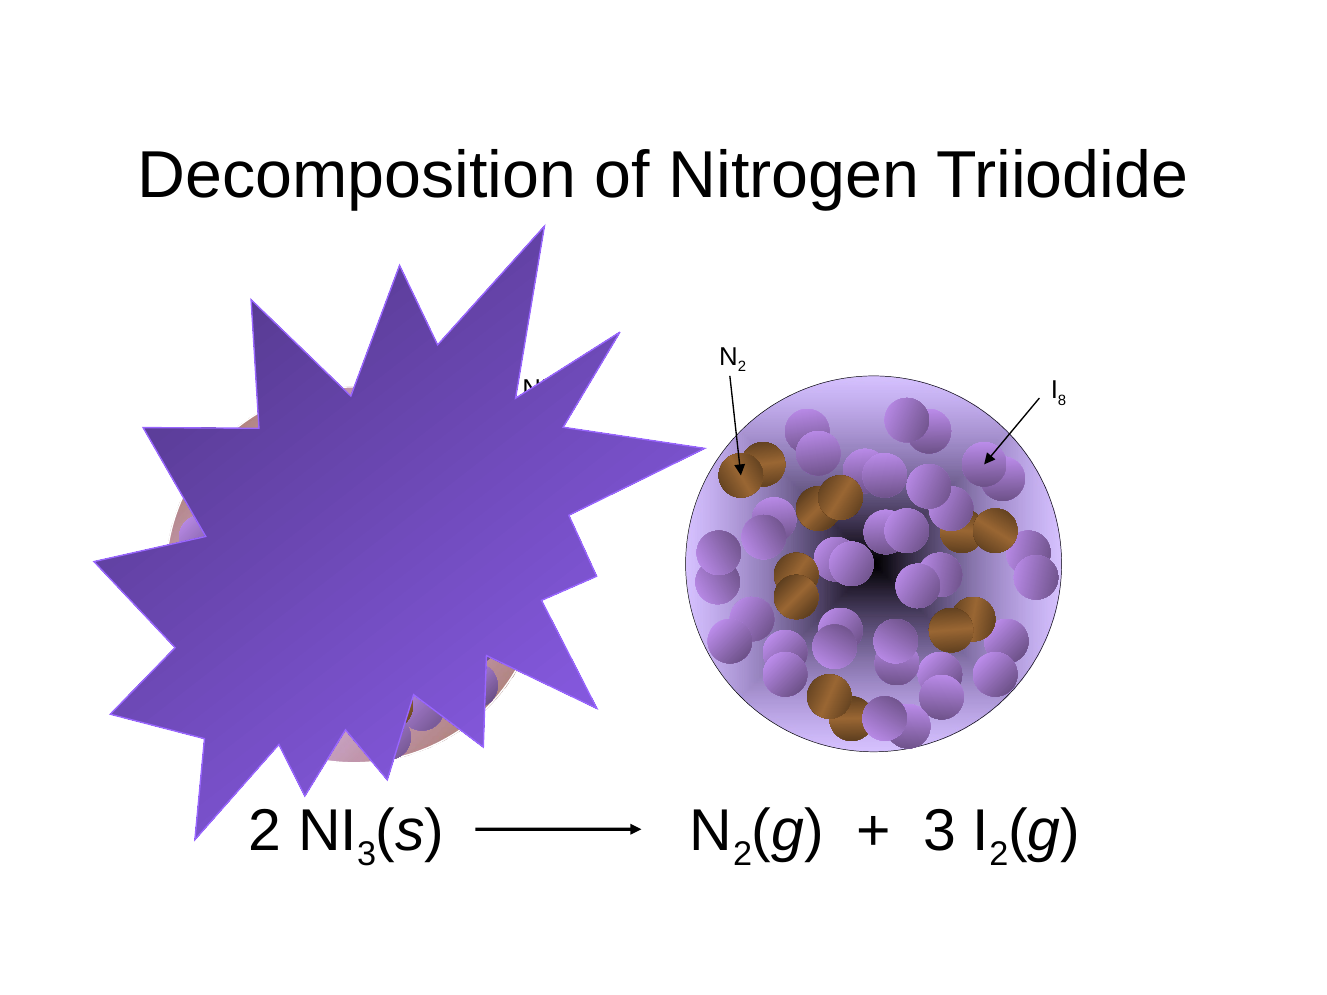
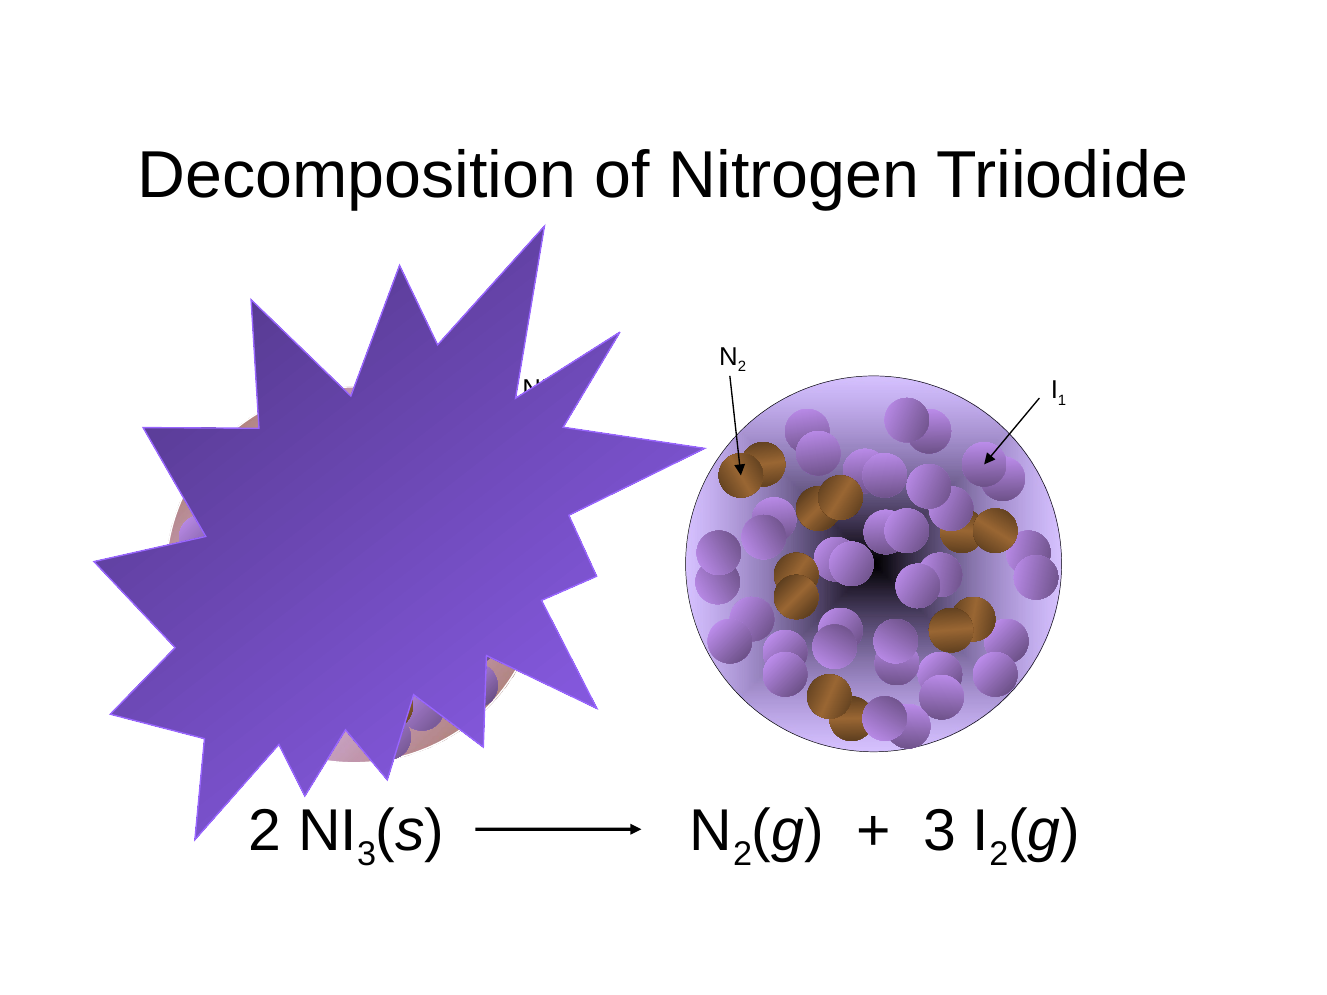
8: 8 -> 1 (1062, 400)
